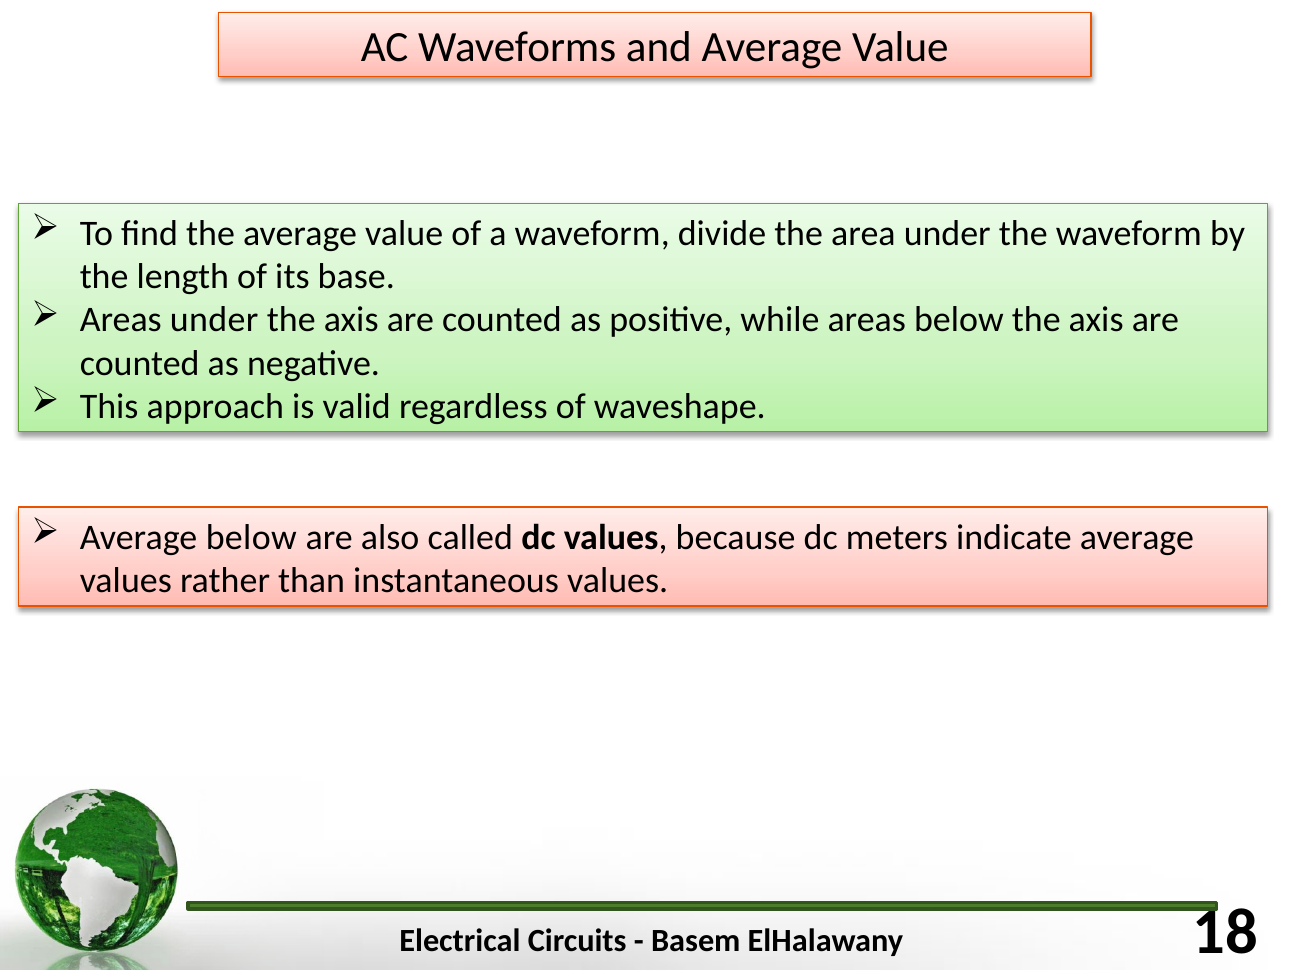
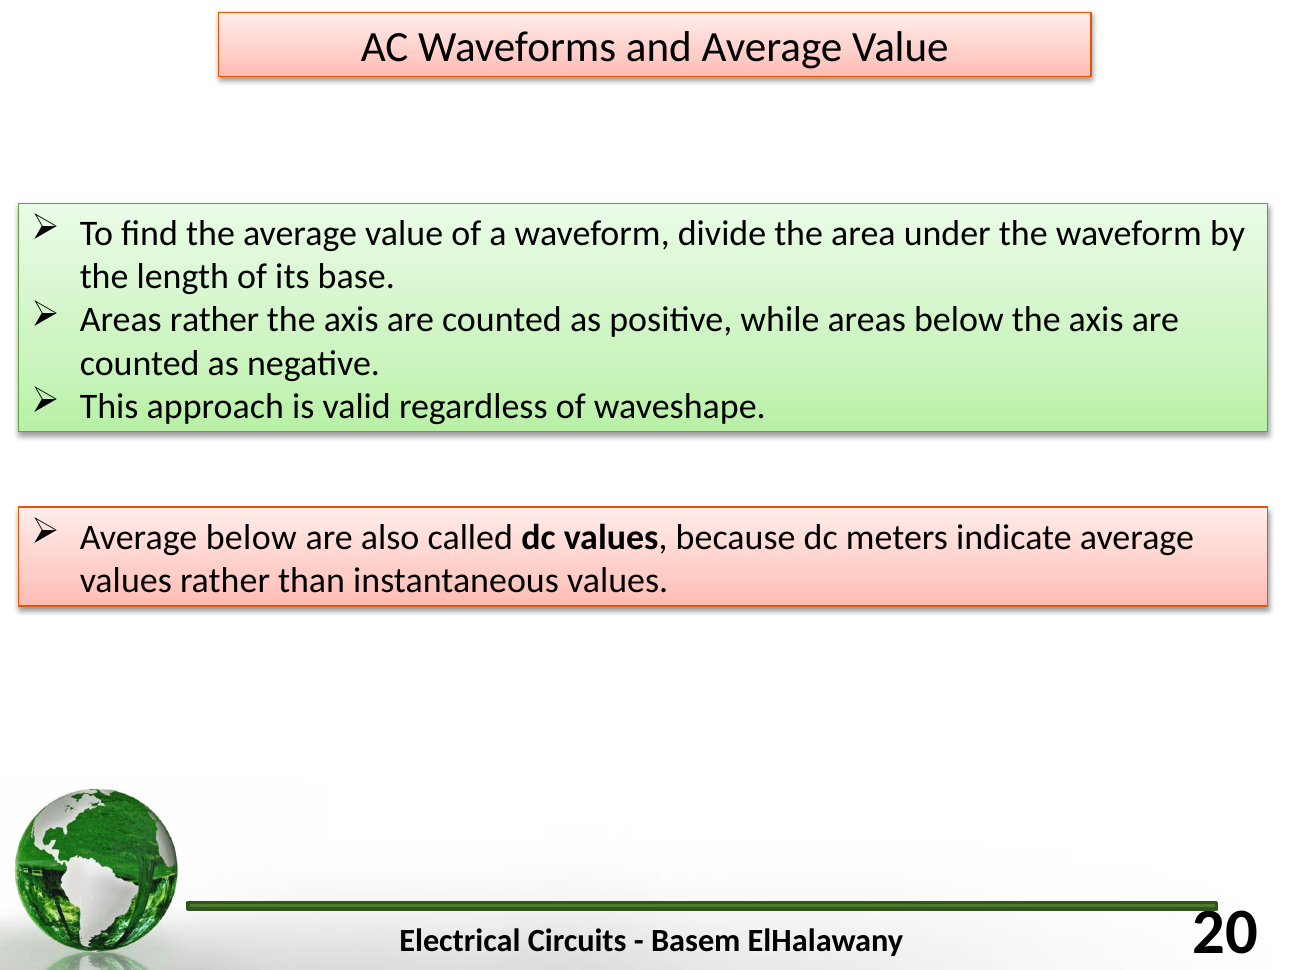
Areas under: under -> rather (214, 320)
18: 18 -> 20 (1225, 932)
